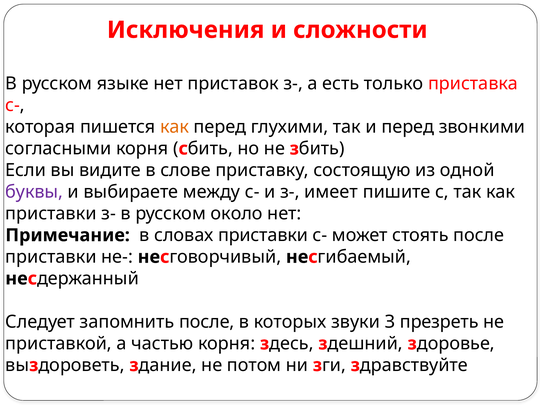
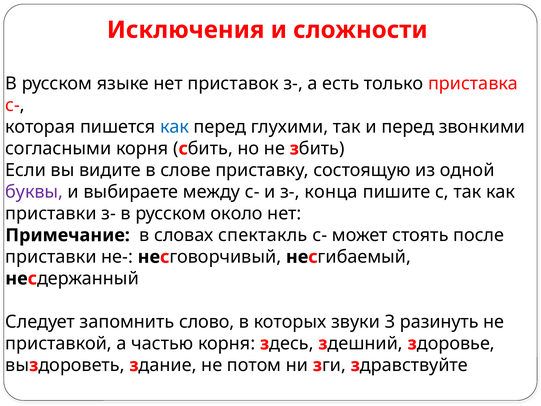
как colour: orange -> blue (175, 127)
имеет: имеет -> конца (331, 192)
словах приставки: приставки -> спектакль (263, 235)
запомнить после: после -> слово (207, 322)
презреть: презреть -> разинуть (439, 322)
